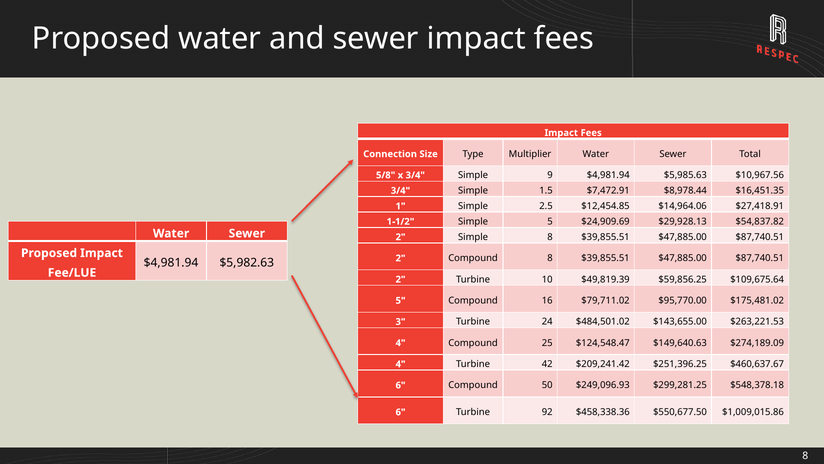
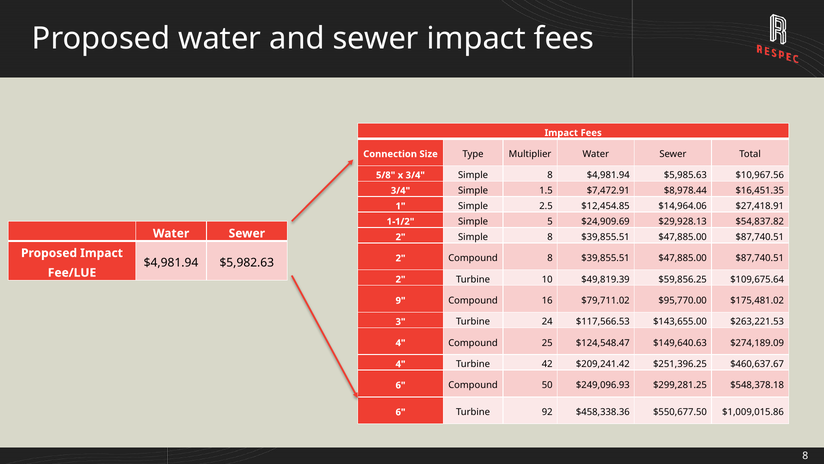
9: 9 -> 8 (550, 175)
5: 5 -> 9 (401, 300)
$484,501.02: $484,501.02 -> $117,566.53 (603, 321)
